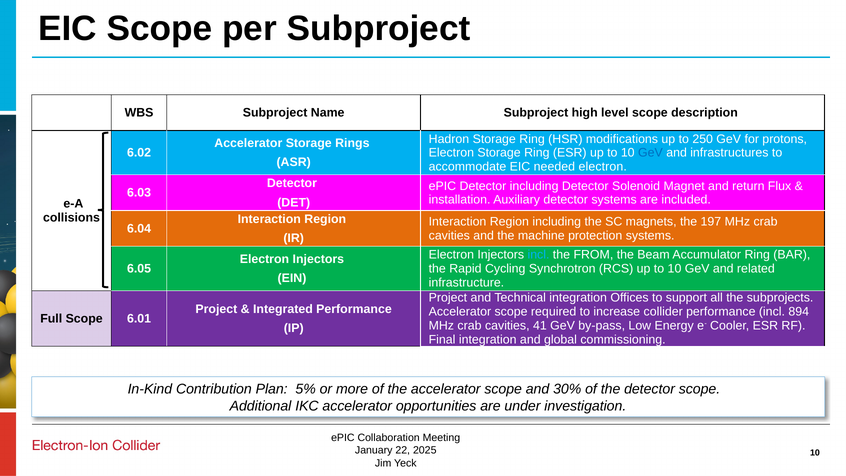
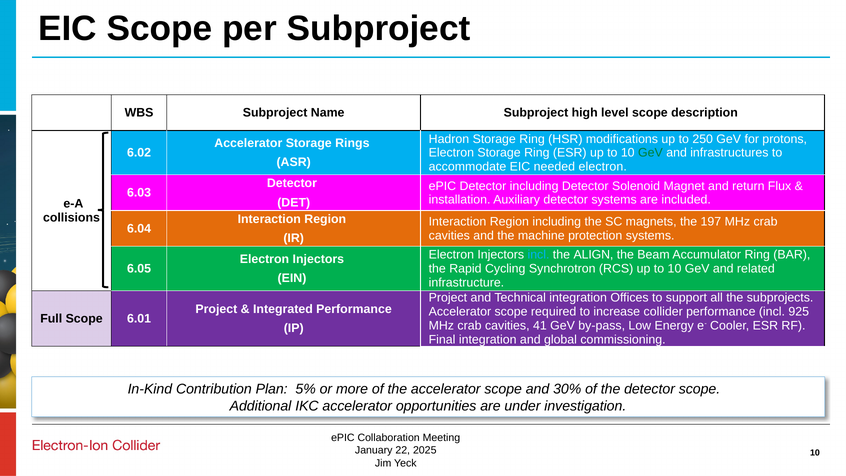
GeV colour: blue -> green (650, 153)
FROM: FROM -> ALIGN (593, 255)
894: 894 -> 925 (799, 312)
